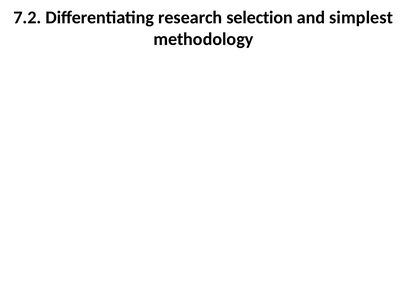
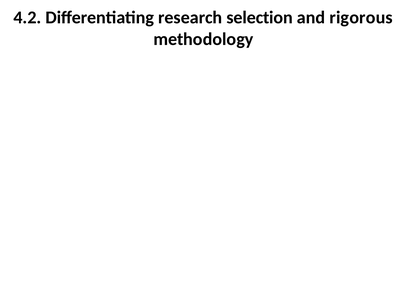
7.2: 7.2 -> 4.2 (27, 18)
simplest: simplest -> rigorous (361, 18)
